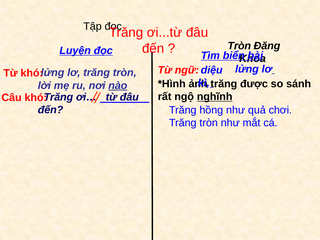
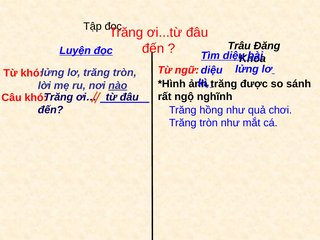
đọc Tròn: Tròn -> Trâu (239, 46)
Tìm biển: biển -> diệu (234, 56)
nghĩnh underline: present -> none (215, 97)
